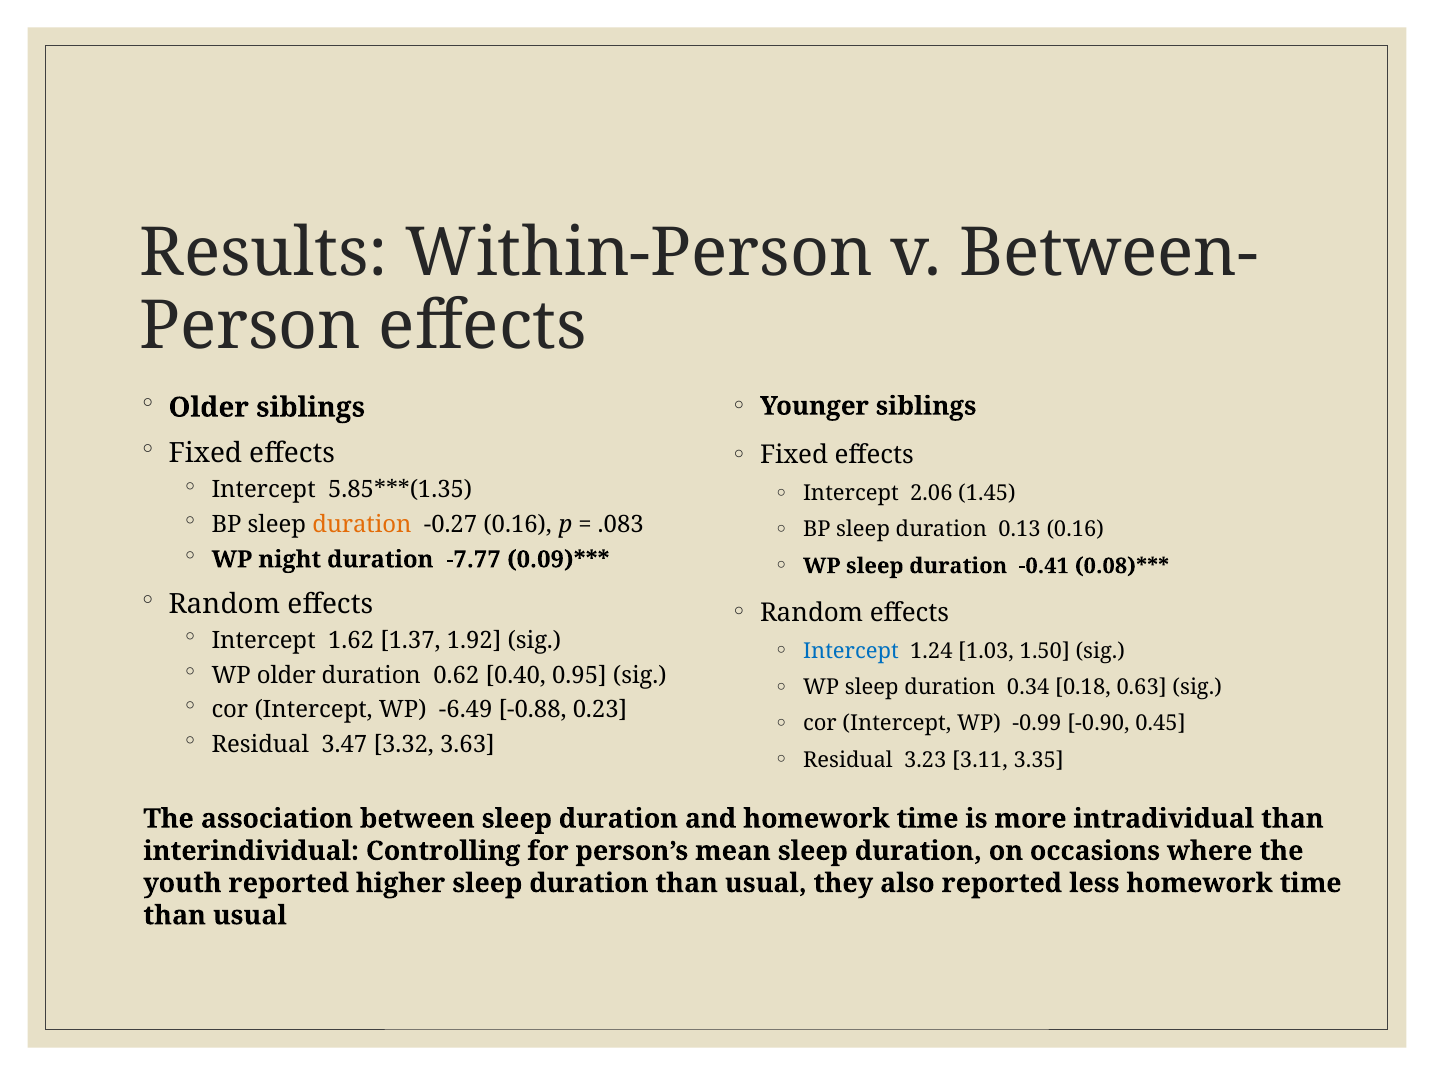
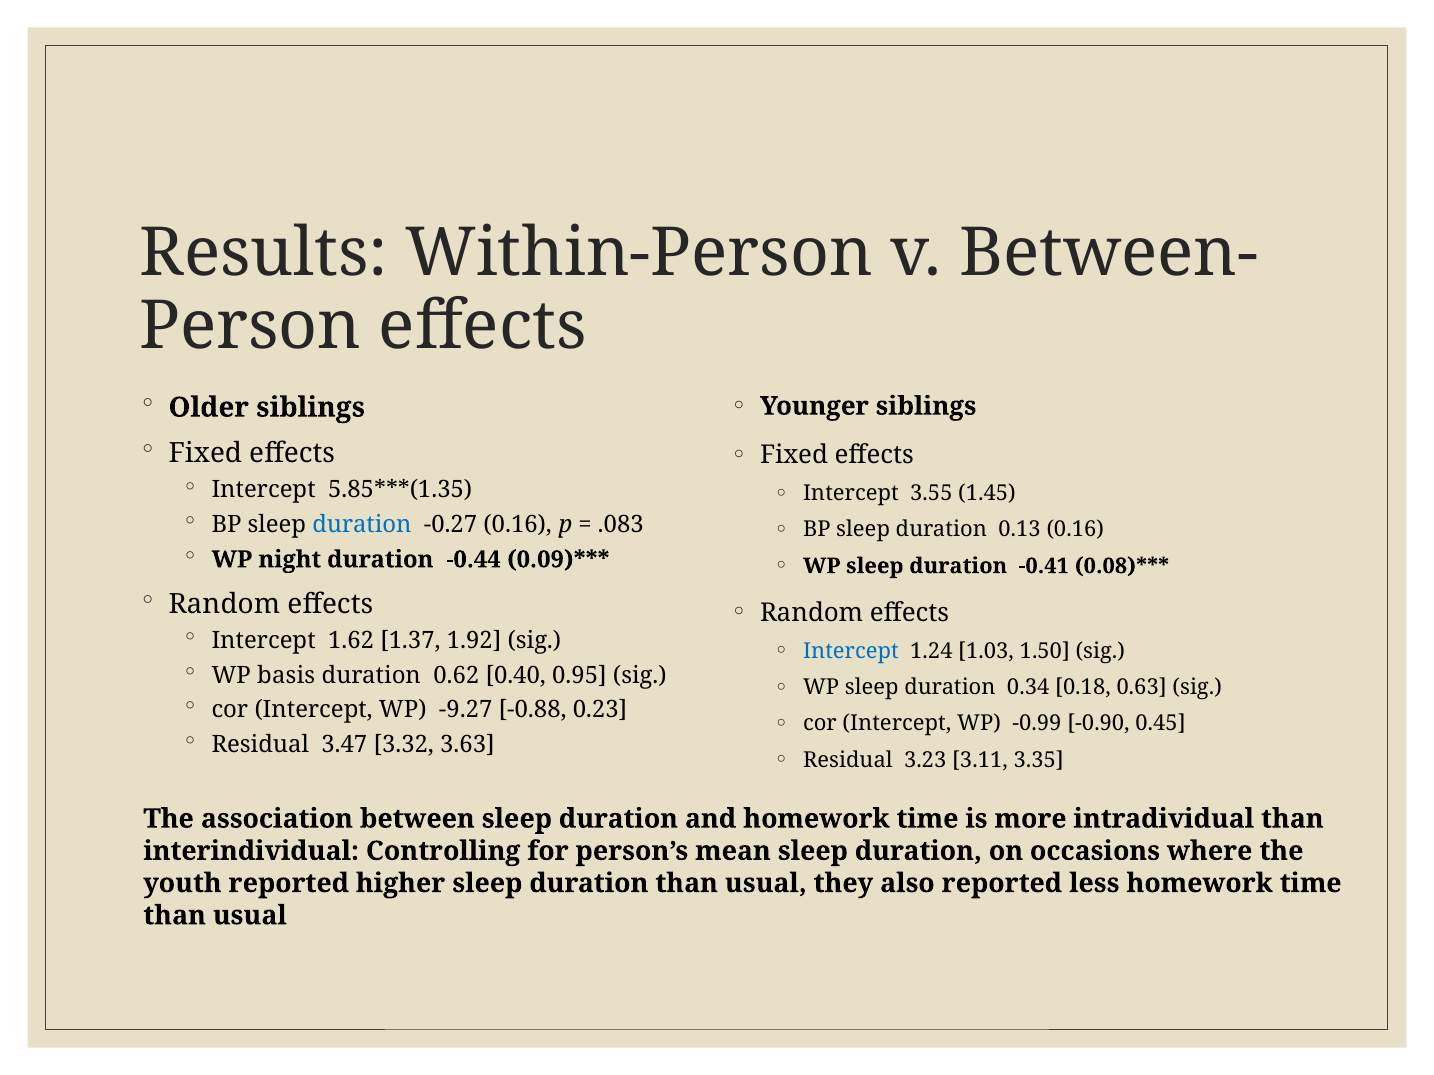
2.06: 2.06 -> 3.55 (931, 494)
duration colour: orange -> blue (362, 525)
-7.77: -7.77 -> -0.44 (473, 560)
WP older: older -> basis (286, 676)
-6.49: -6.49 -> -9.27 (466, 710)
